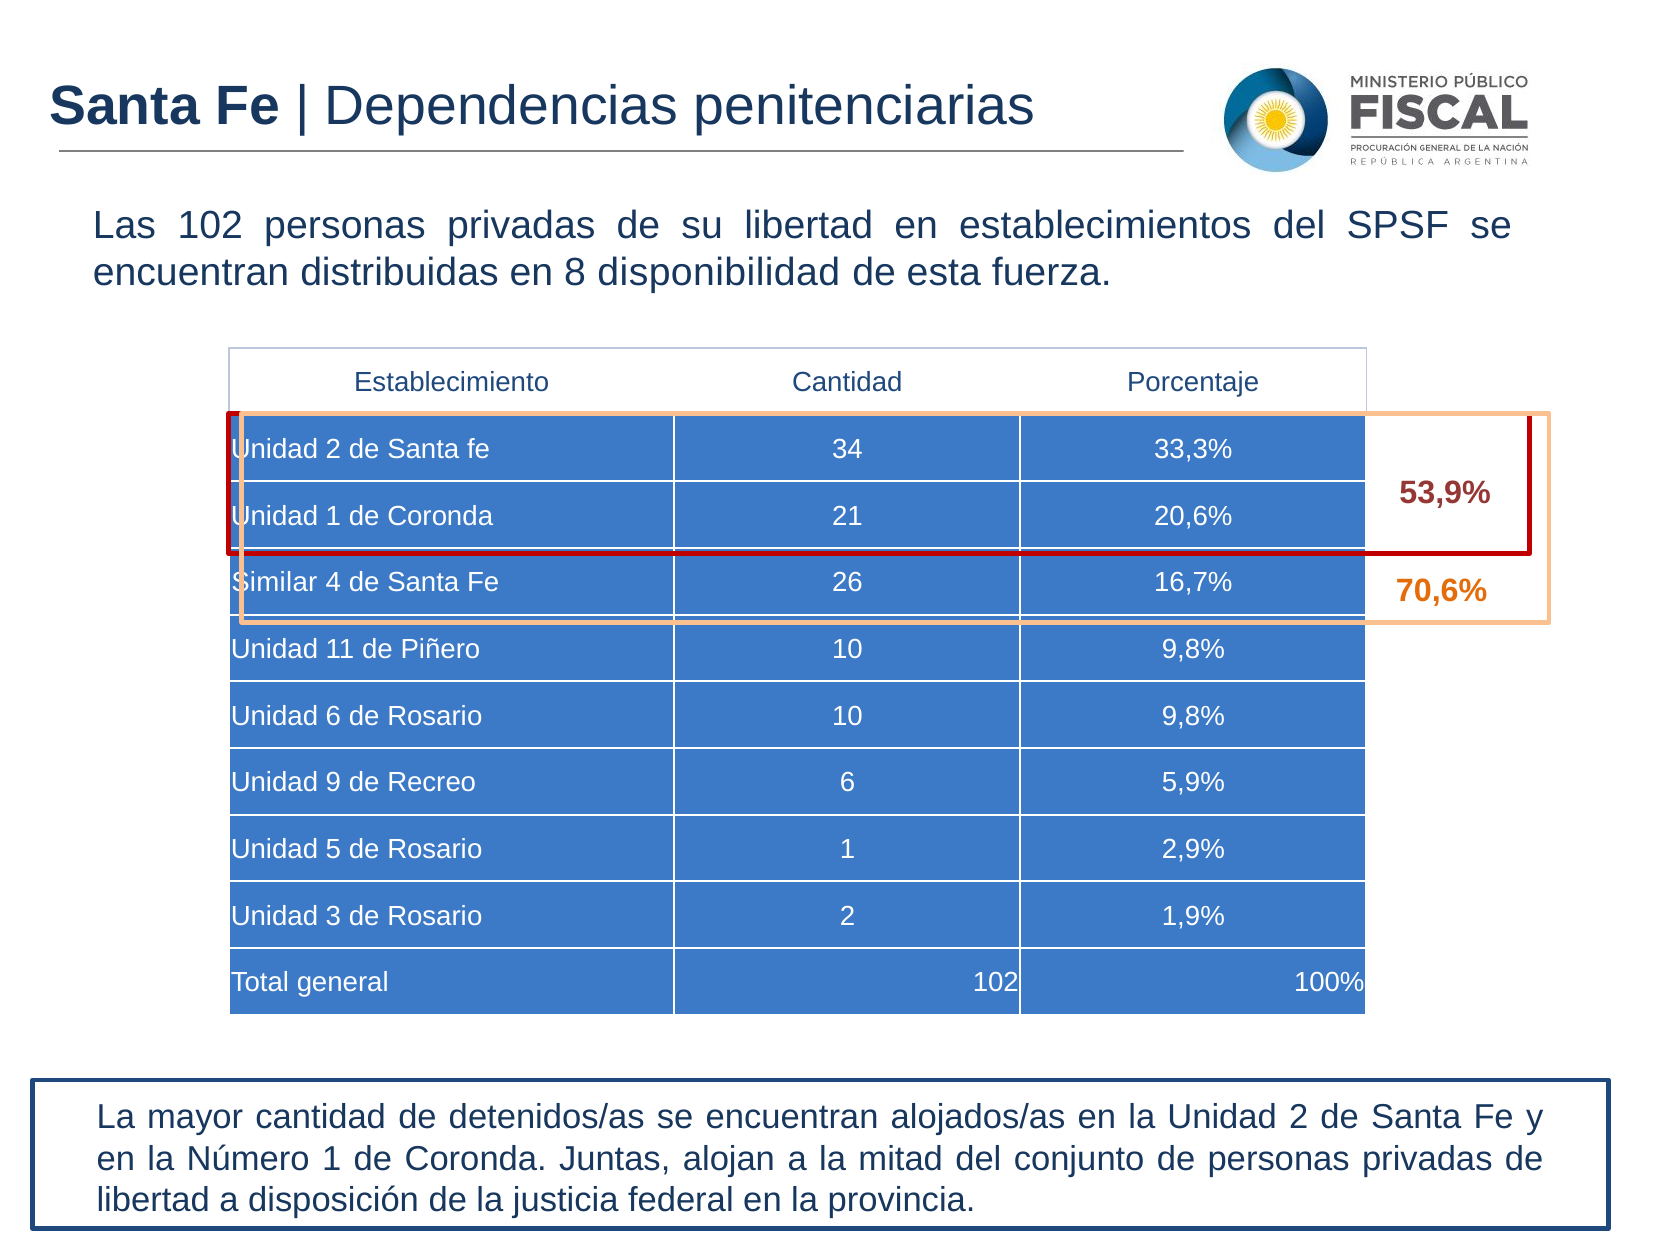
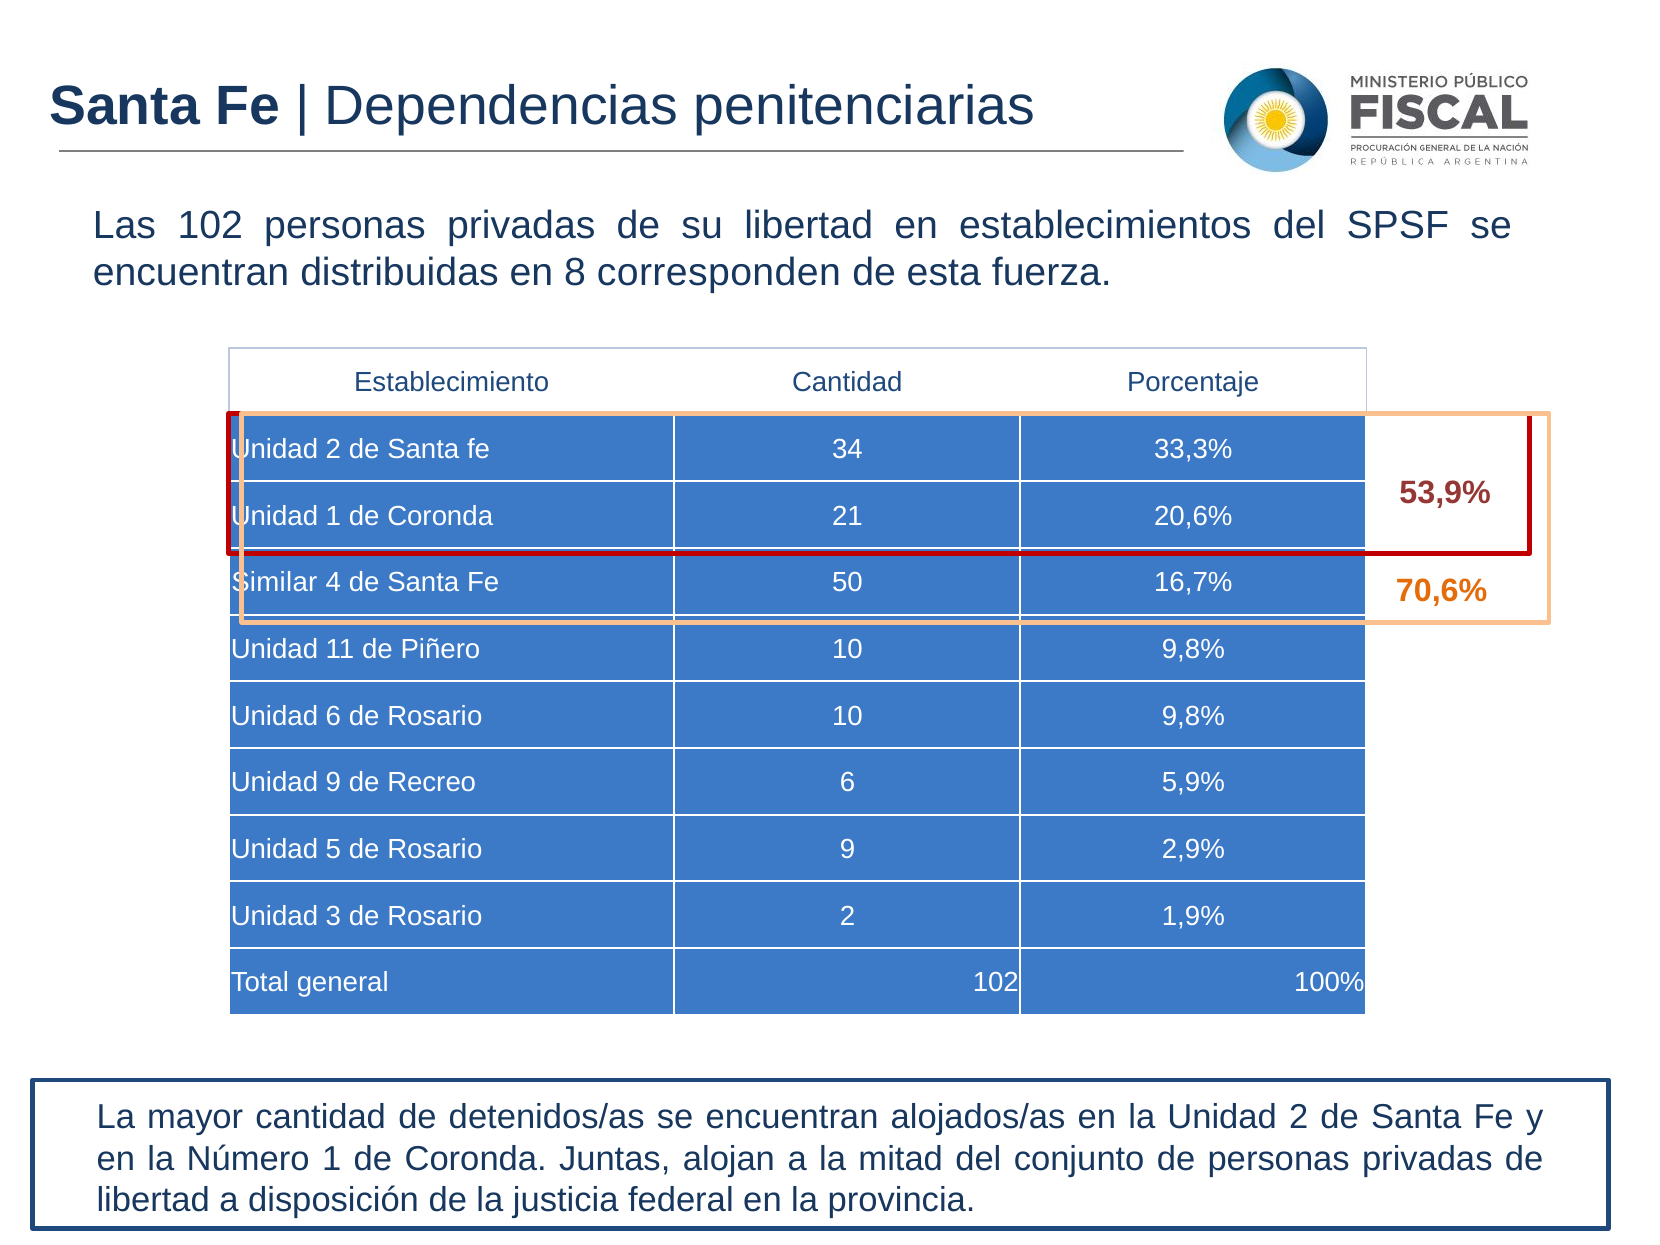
disponibilidad: disponibilidad -> corresponden (719, 273)
26: 26 -> 50 (847, 583)
Rosario 1: 1 -> 9 (847, 849)
